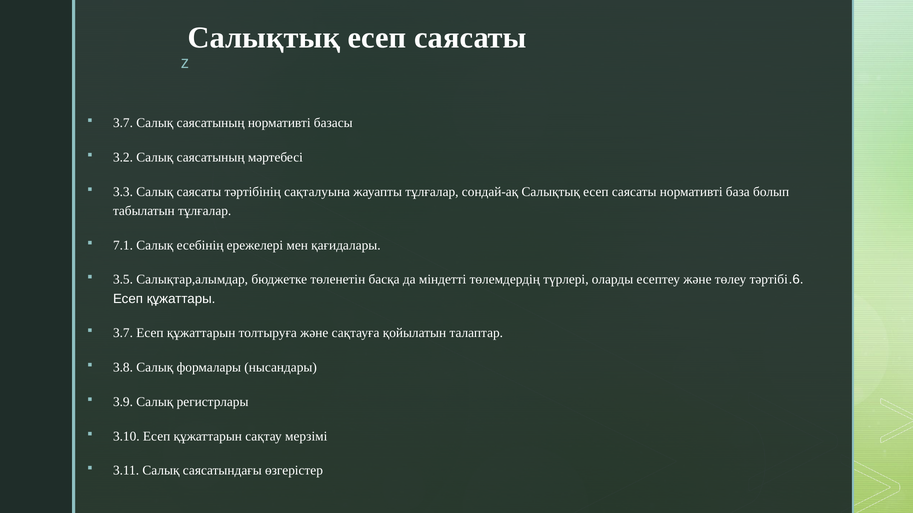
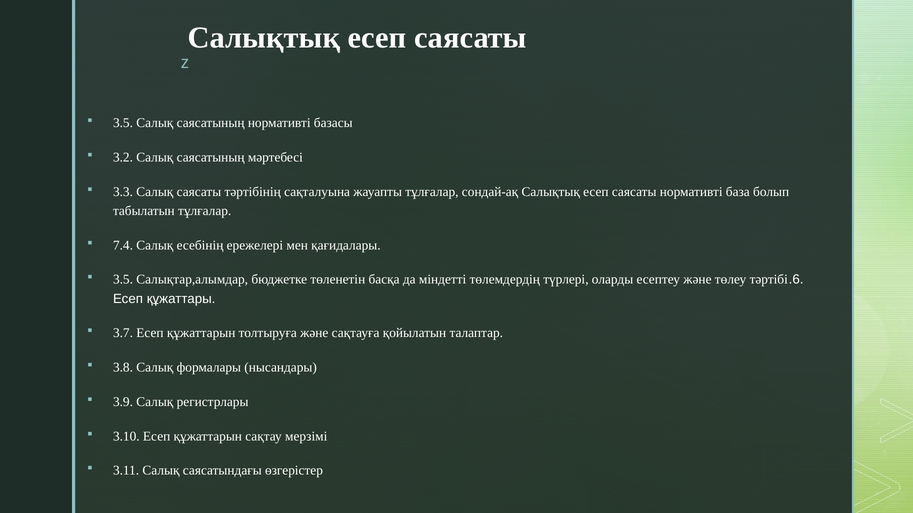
3.7: 3.7 -> 3.5 (123, 123)
7.1: 7.1 -> 7.4 (123, 245)
